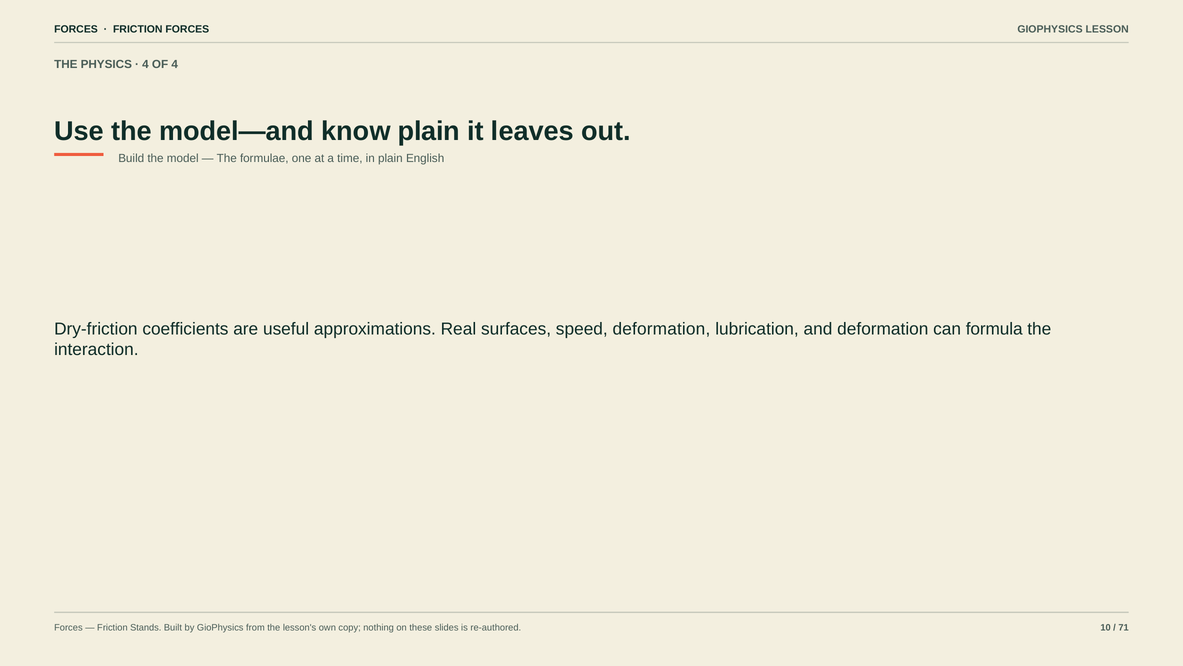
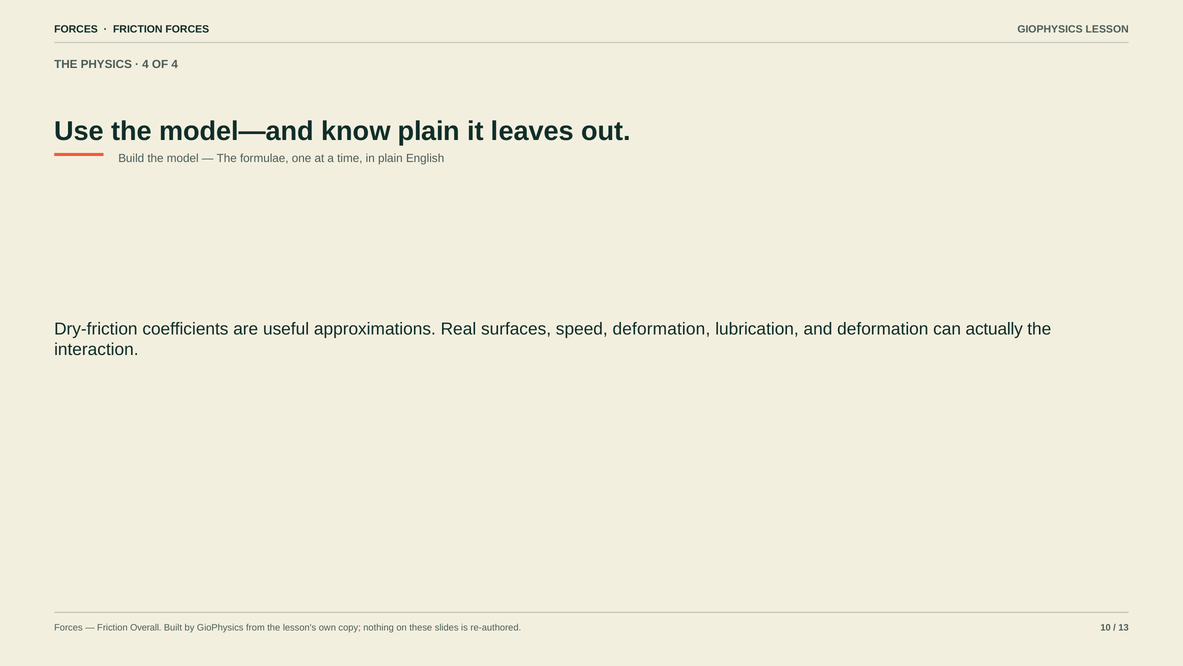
formula: formula -> actually (994, 329)
Stands: Stands -> Overall (146, 627)
71: 71 -> 13 (1124, 627)
